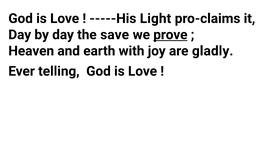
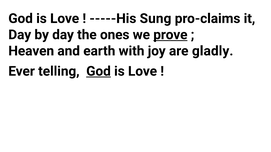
Light: Light -> Sung (156, 19)
save: save -> ones (115, 35)
God underline: none -> present (99, 71)
